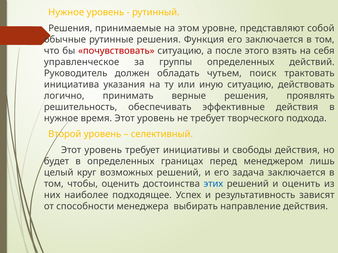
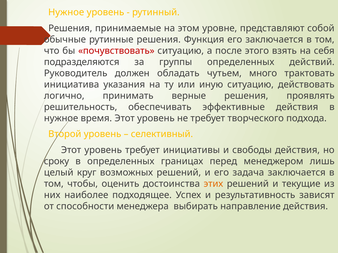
управленческое: управленческое -> подразделяются (82, 62)
поиск: поиск -> много (263, 73)
будет: будет -> сроку (56, 162)
этих colour: blue -> orange (213, 184)
и оценить: оценить -> текущие (301, 184)
